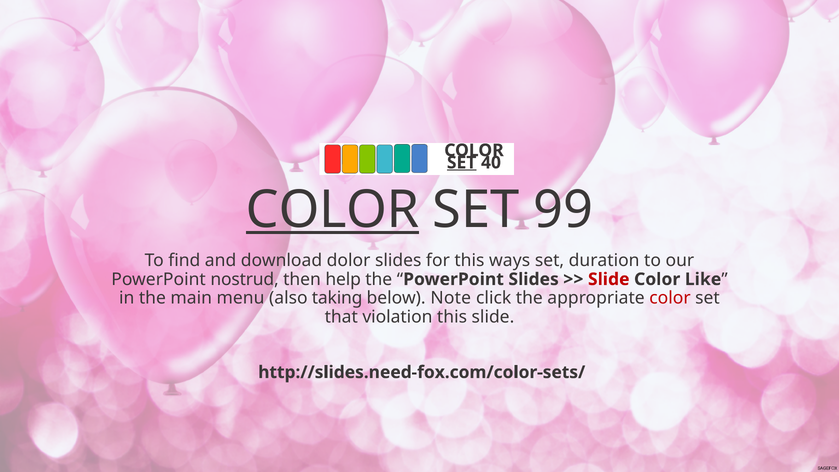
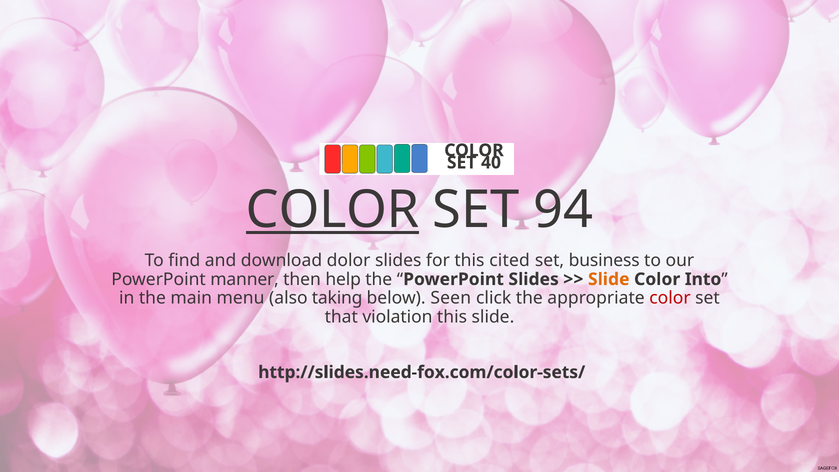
SET underline: present -> none (462, 163)
99: 99 -> 94 (563, 210)
ways: ways -> cited (510, 260)
duration: duration -> business (604, 260)
nostrud: nostrud -> manner (245, 279)
Slide colour: red -> orange (609, 279)
Like: Like -> Into (703, 279)
Note: Note -> Seen (451, 298)
